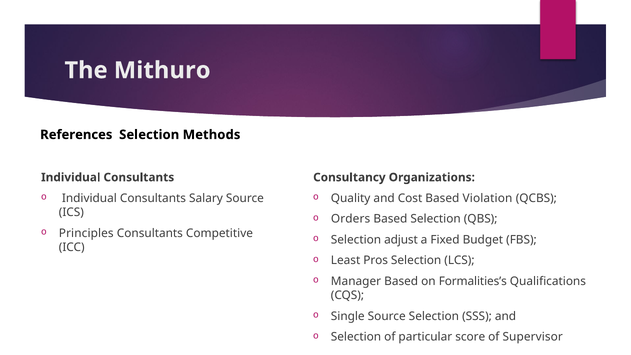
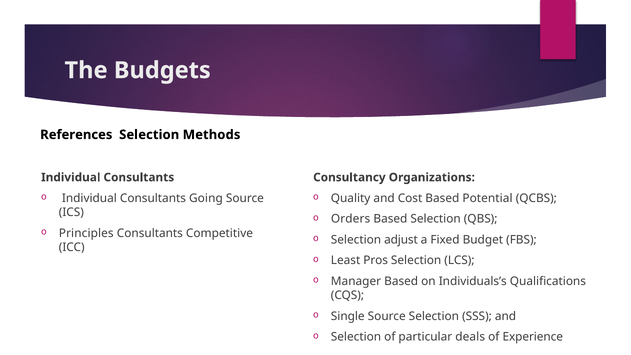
Mithuro: Mithuro -> Budgets (162, 70)
Salary: Salary -> Going (206, 198)
Violation: Violation -> Potential (488, 198)
Formalities’s: Formalities’s -> Individuals’s (473, 281)
score: score -> deals (470, 337)
Supervisor: Supervisor -> Experience (533, 337)
